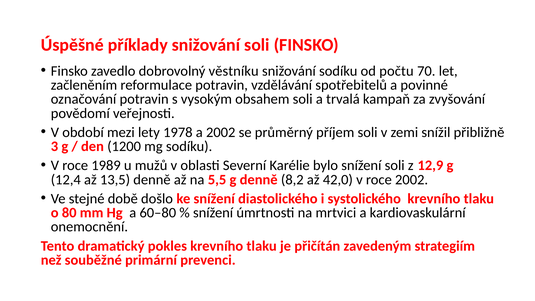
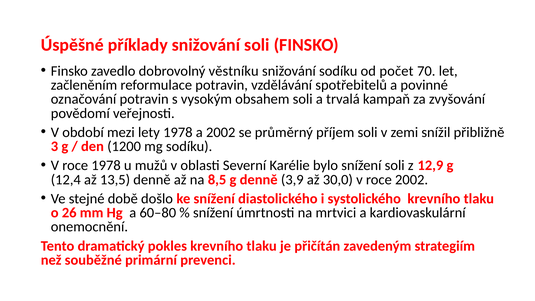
počtu: počtu -> počet (396, 71)
roce 1989: 1989 -> 1978 (106, 166)
5,5: 5,5 -> 8,5 (217, 180)
8,2: 8,2 -> 3,9 (292, 180)
42,0: 42,0 -> 30,0 (338, 180)
80: 80 -> 26 (69, 213)
